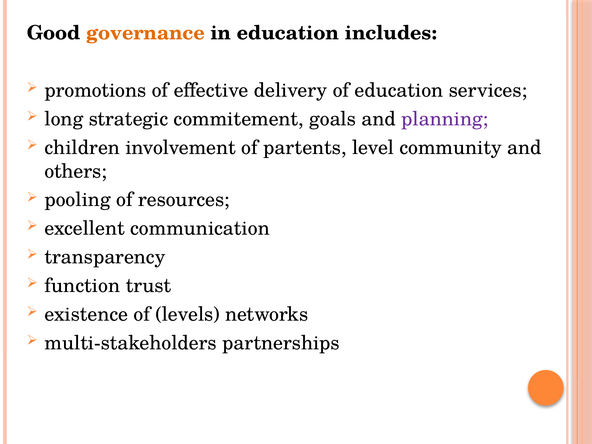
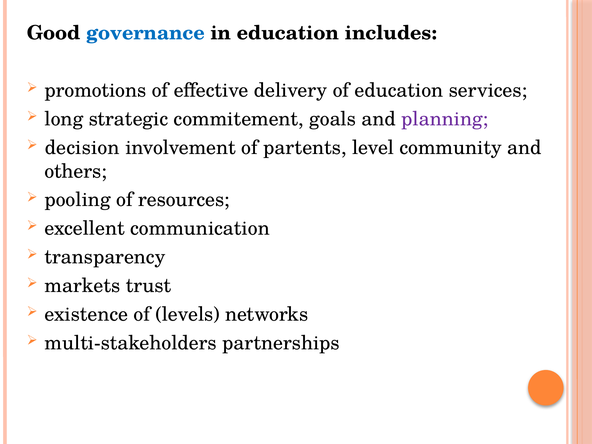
governance colour: orange -> blue (145, 33)
children: children -> decision (82, 147)
function: function -> markets (82, 286)
